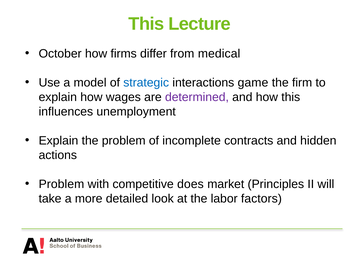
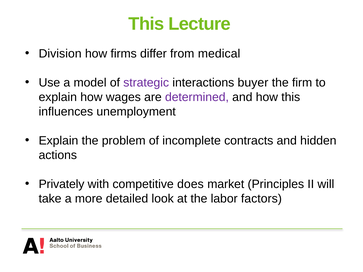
October: October -> Division (60, 54)
strategic colour: blue -> purple (146, 83)
game: game -> buyer (253, 83)
Problem: Problem -> Privately (62, 184)
